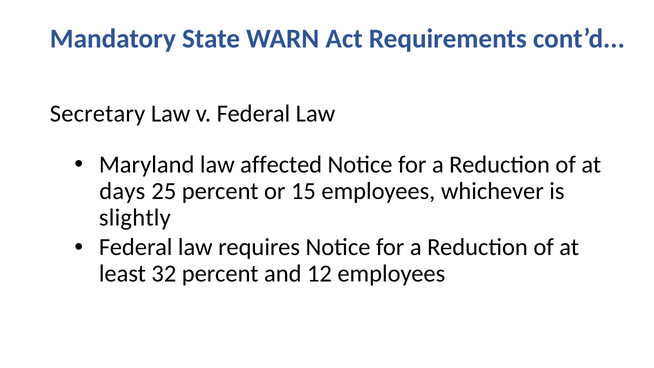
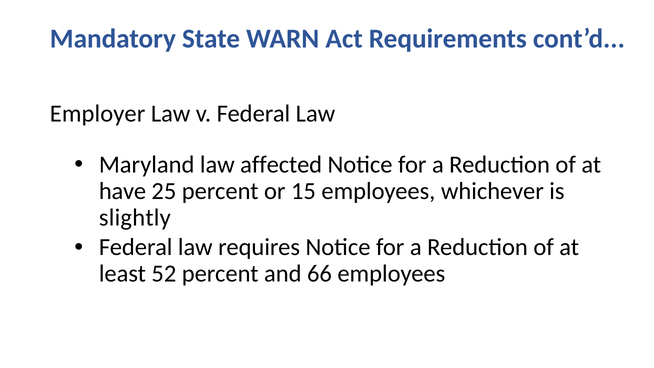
Secretary: Secretary -> Employer (98, 113)
days: days -> have (123, 191)
32: 32 -> 52 (164, 274)
12: 12 -> 66 (319, 274)
